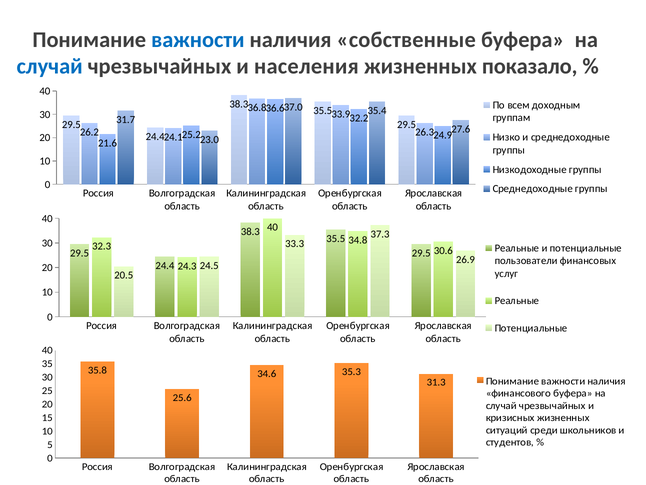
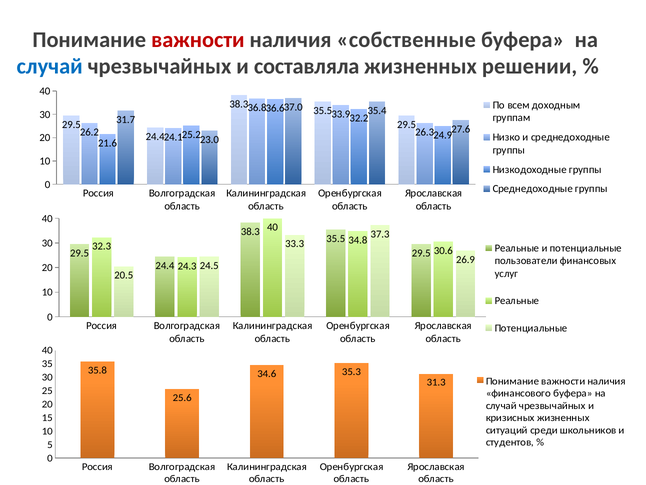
важности colour: blue -> red (198, 40)
населения: населения -> составляла (307, 66)
показало: показало -> решении (530, 66)
